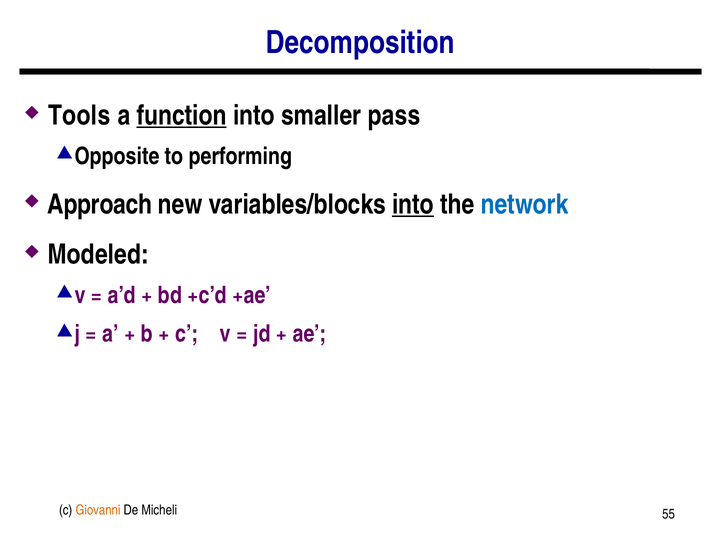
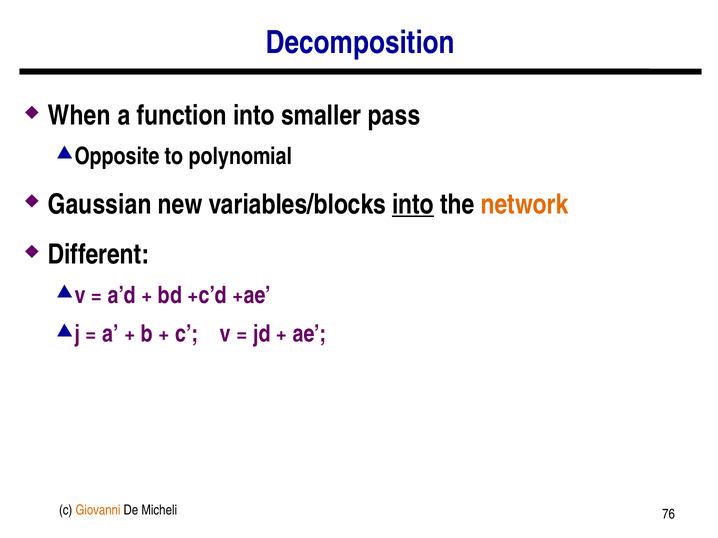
Tools: Tools -> When (79, 115)
function underline: present -> none (182, 115)
performing: performing -> polynomial (241, 156)
Approach: Approach -> Gaussian (100, 204)
network colour: blue -> orange (525, 204)
Modeled: Modeled -> Different (98, 255)
55: 55 -> 76 (669, 515)
